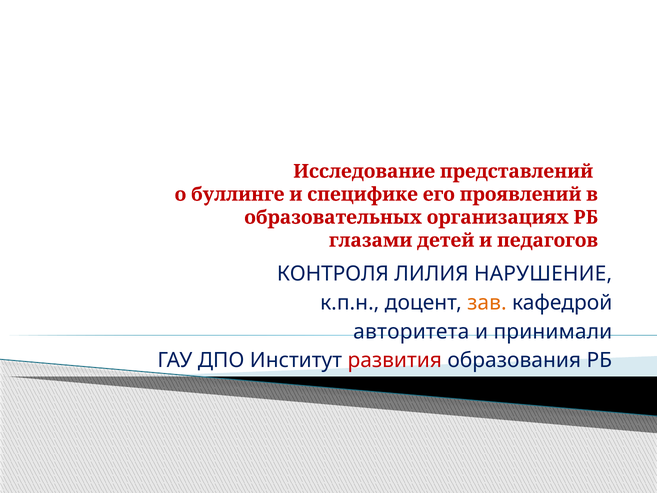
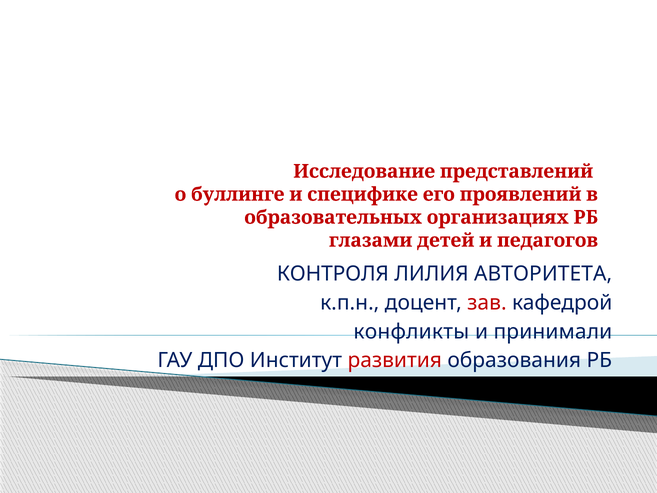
НАРУШЕНИЕ: НАРУШЕНИЕ -> АВТОРИТЕТА (543, 274)
зав colour: orange -> red (487, 303)
авторитета: авторитета -> конфликты (411, 332)
